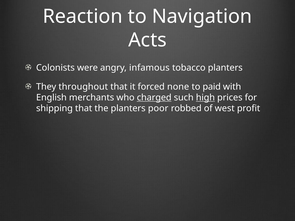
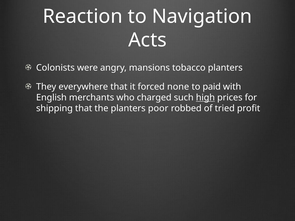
infamous: infamous -> mansions (149, 68)
throughout: throughout -> everywhere (83, 87)
charged underline: present -> none (154, 98)
west: west -> tried (225, 108)
